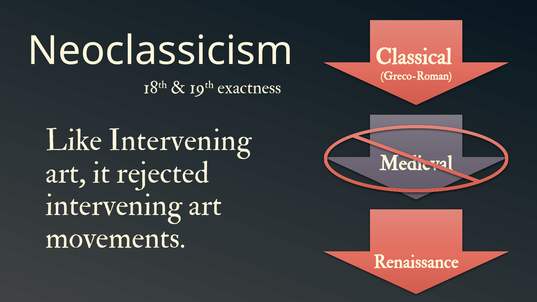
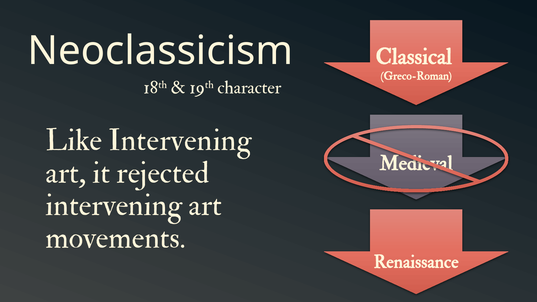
exactness: exactness -> character (249, 88)
